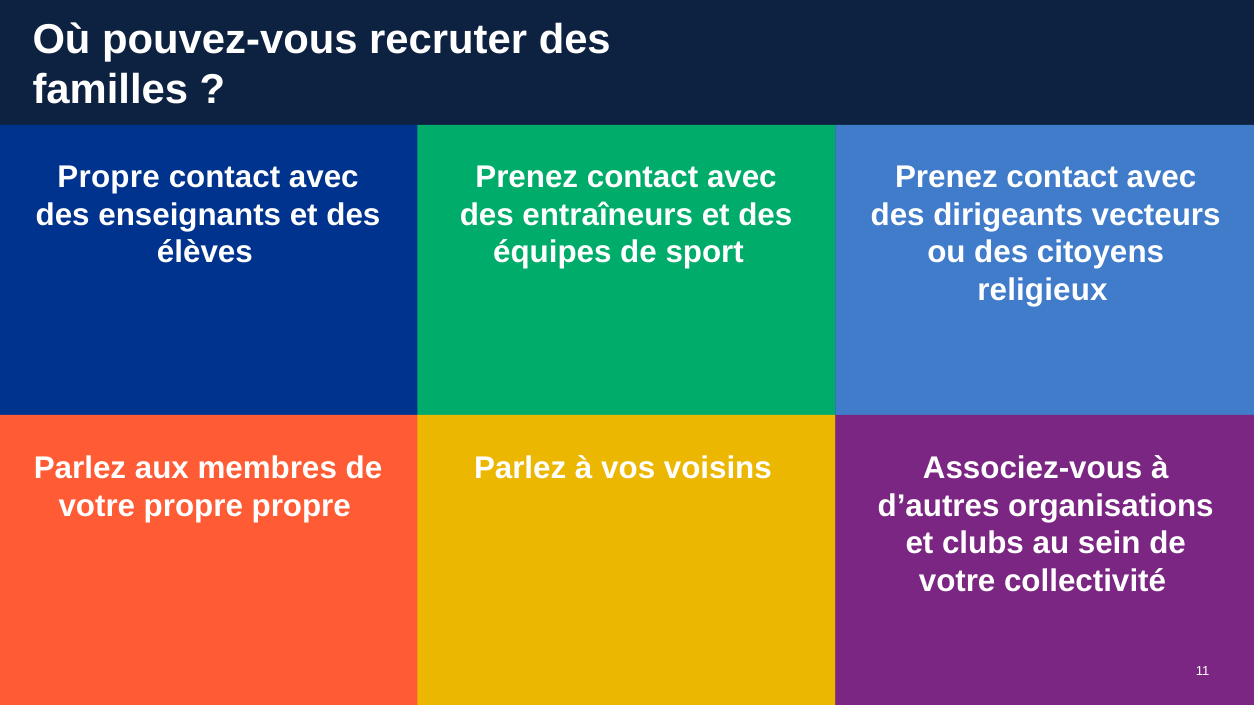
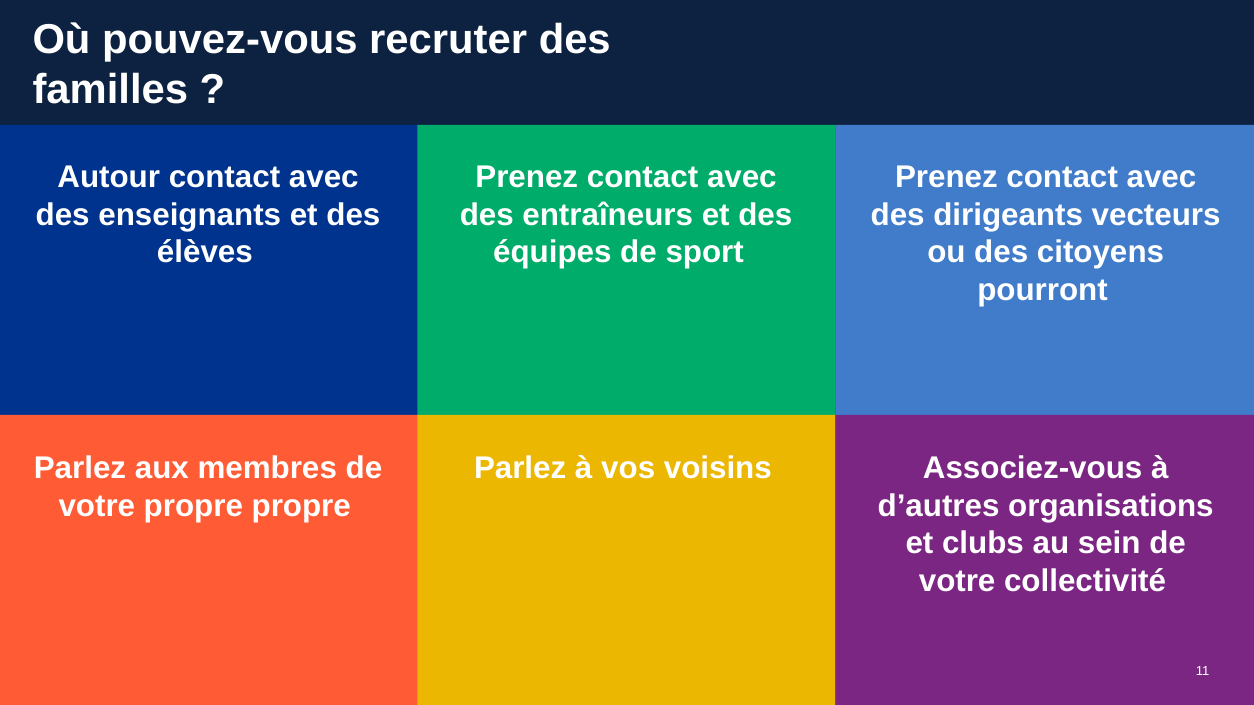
Propre: Propre -> Autour (109, 177)
religieux: religieux -> pourront (1042, 290)
